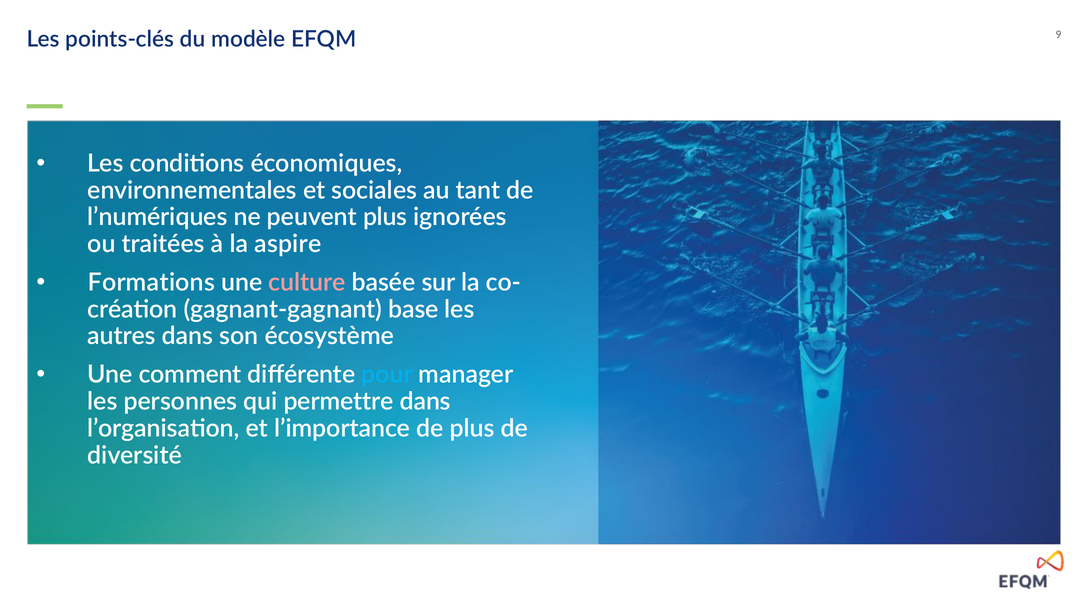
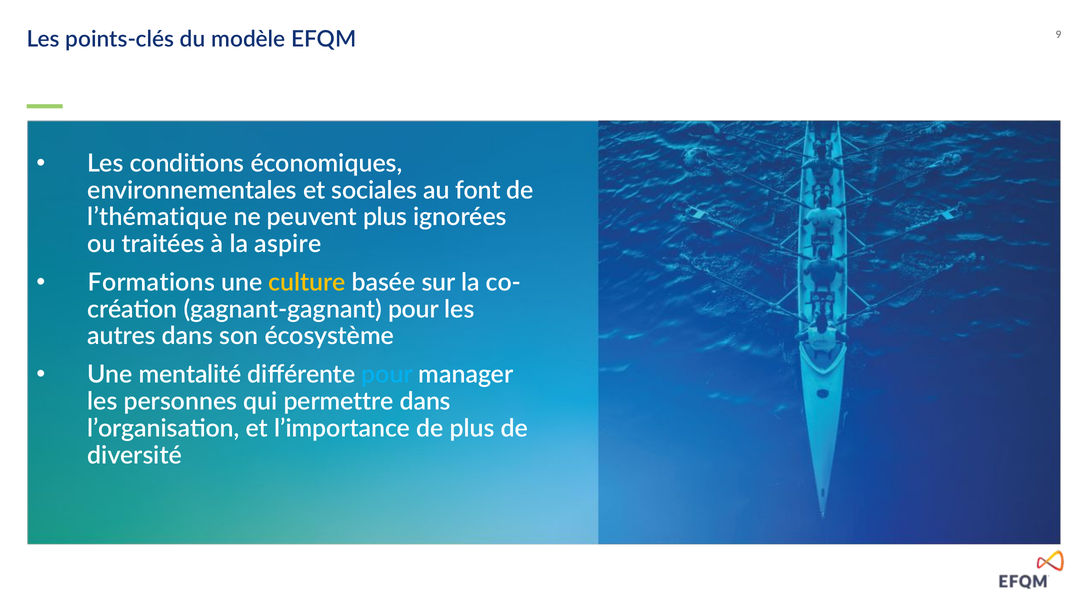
tant: tant -> font (478, 190)
l’numériques: l’numériques -> l’thématique (157, 217)
culture colour: pink -> yellow (307, 282)
gagnant-gagnant base: base -> pour (413, 309)
comment: comment -> mentalité (190, 375)
